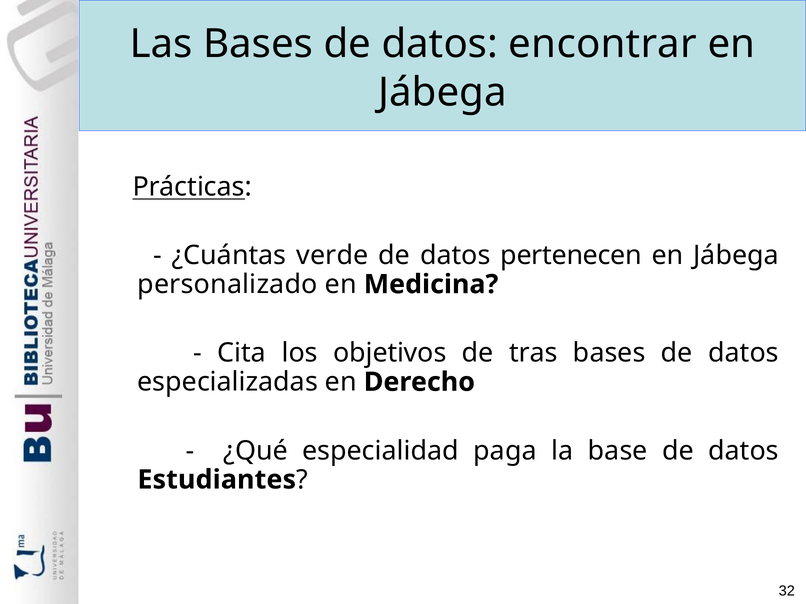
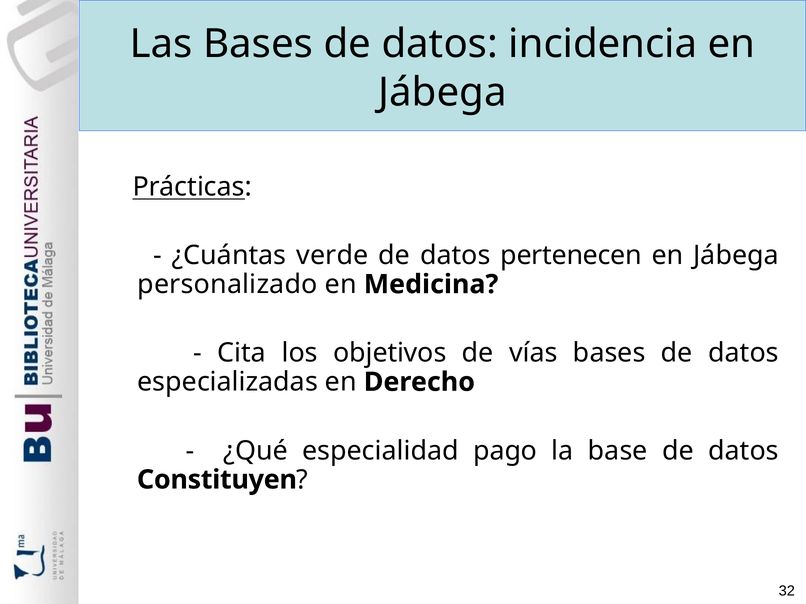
encontrar: encontrar -> incidencia (603, 44)
tras: tras -> vías (533, 353)
paga: paga -> pago (505, 451)
Estudiantes: Estudiantes -> Constituyen (217, 480)
